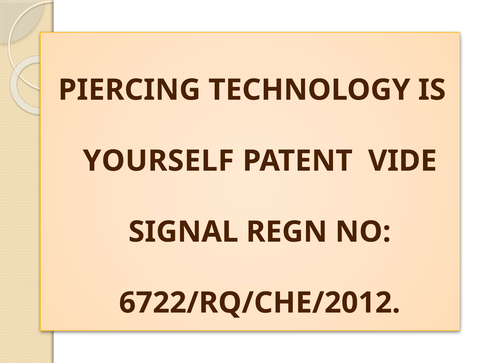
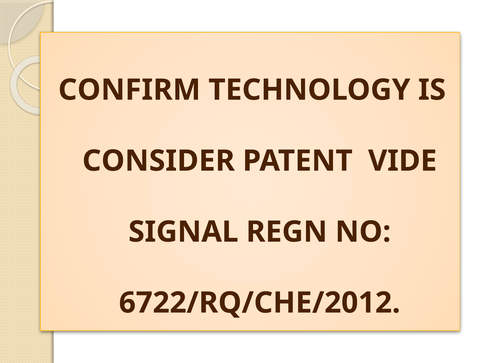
PIERCING: PIERCING -> CONFIRM (129, 90)
YOURSELF: YOURSELF -> CONSIDER (159, 161)
